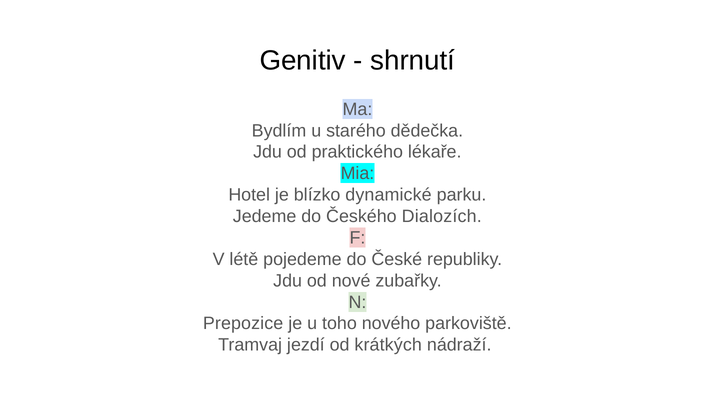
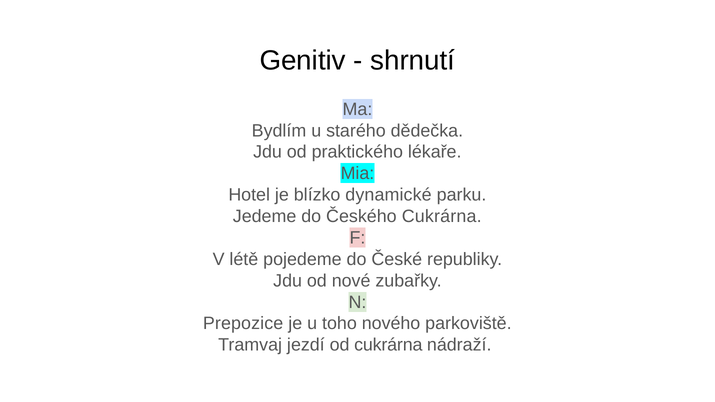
Českého Dialozích: Dialozích -> Cukrárna (442, 216)
od krátkých: krátkých -> cukrárna (388, 345)
